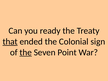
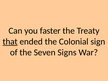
ready: ready -> faster (50, 31)
the underline: present -> none (26, 52)
Point: Point -> Signs (67, 52)
